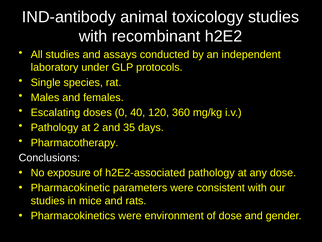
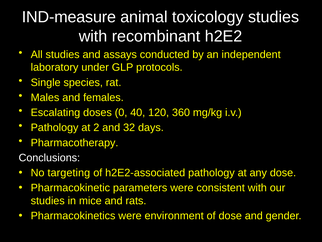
IND-antibody: IND-antibody -> IND-measure (69, 17)
35: 35 -> 32 (129, 127)
exposure: exposure -> targeting (69, 172)
